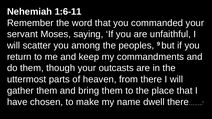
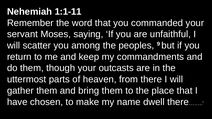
1:6-11: 1:6-11 -> 1:1-11 (68, 12)
